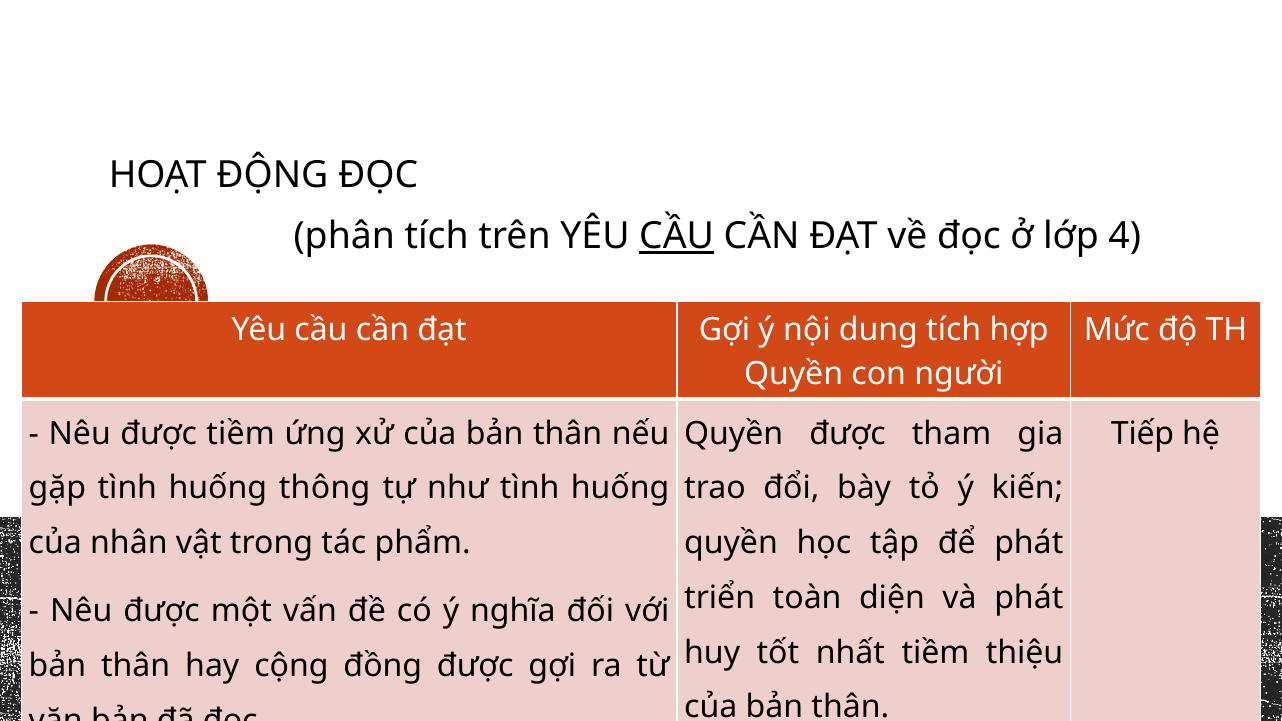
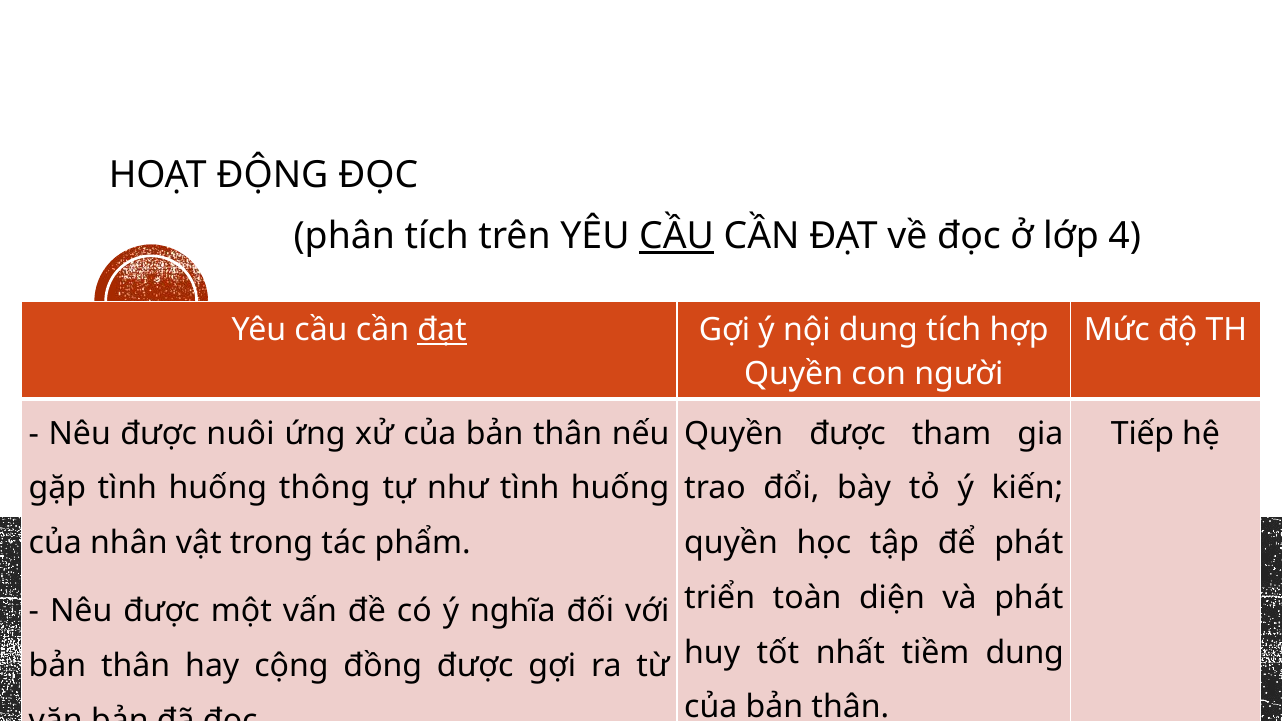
đạt underline: none -> present (442, 330)
được tiềm: tiềm -> nuôi (241, 434)
tiềm thiệu: thiệu -> dung (1025, 653)
